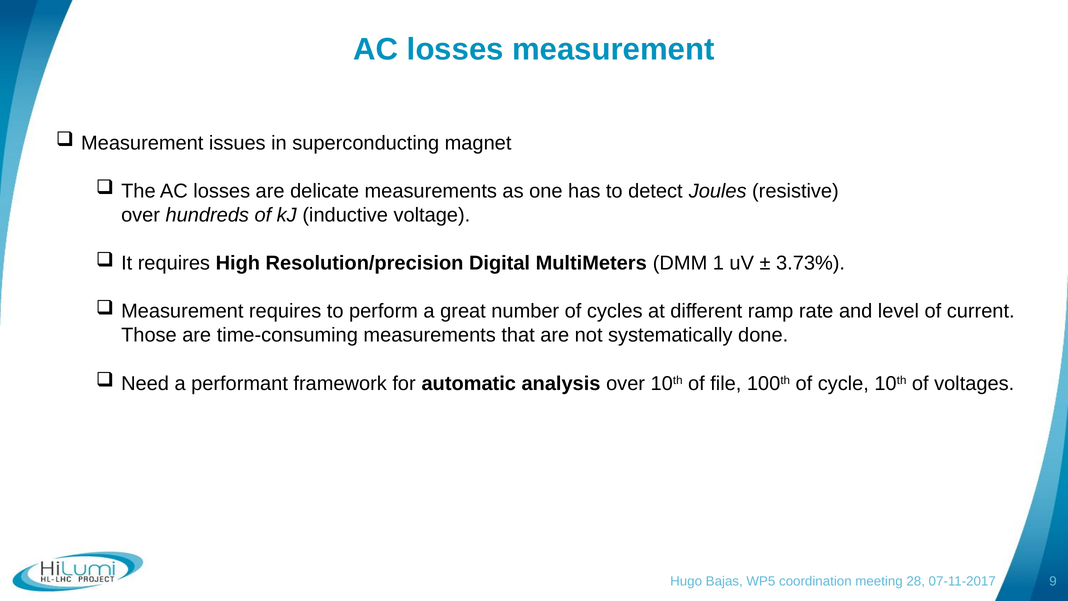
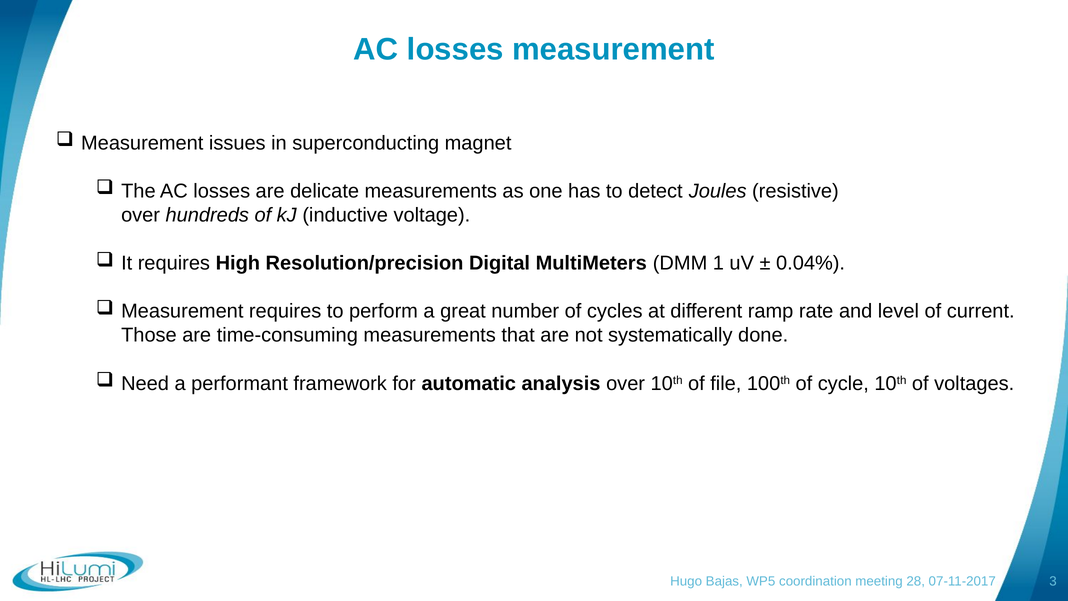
3.73%: 3.73% -> 0.04% (811, 263)
9: 9 -> 3 (1053, 581)
